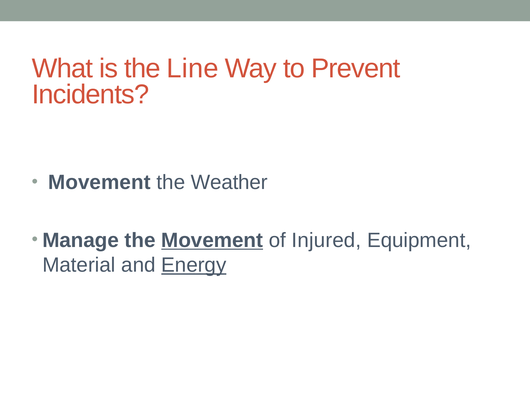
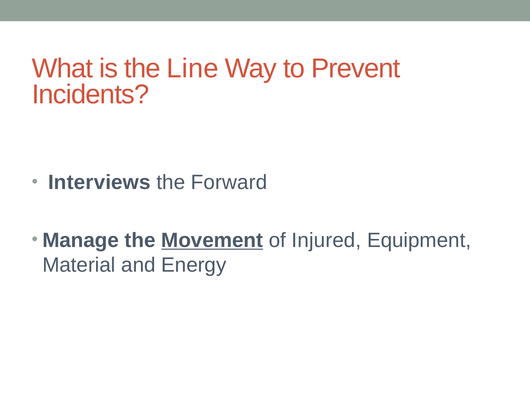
Movement: Movement -> Interviews (99, 182)
Weather: Weather -> Forward (229, 182)
Energy underline: present -> none (194, 265)
